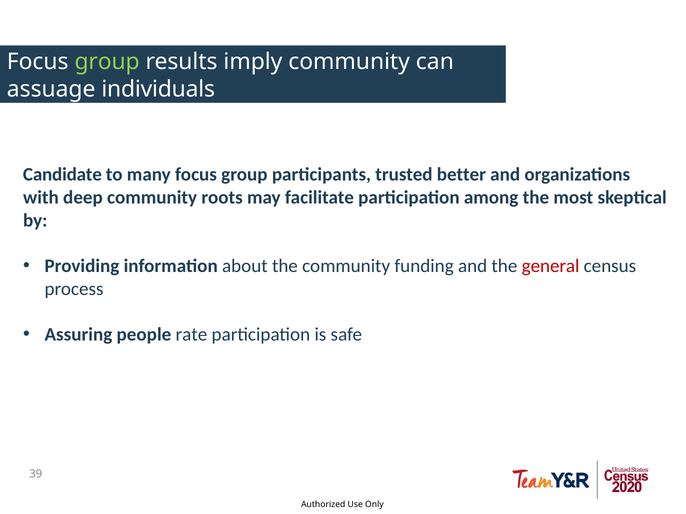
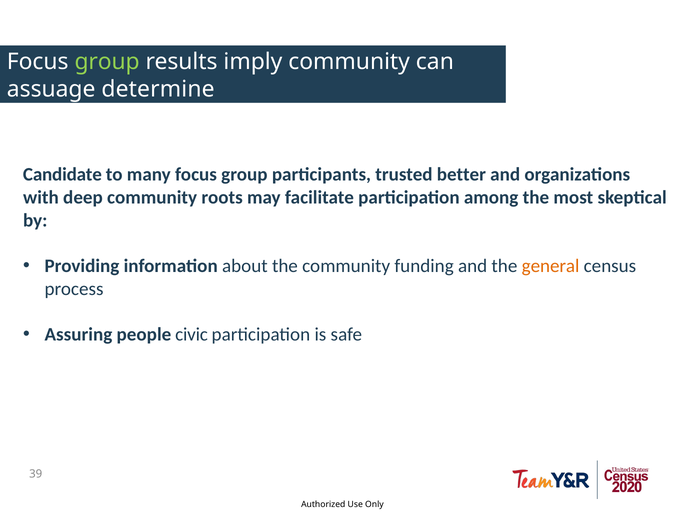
individuals: individuals -> determine (158, 89)
general colour: red -> orange (551, 266)
rate: rate -> civic (192, 335)
